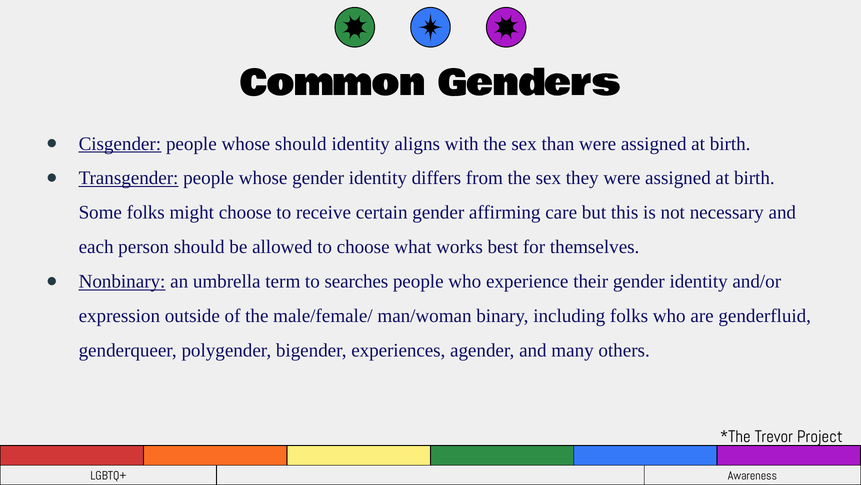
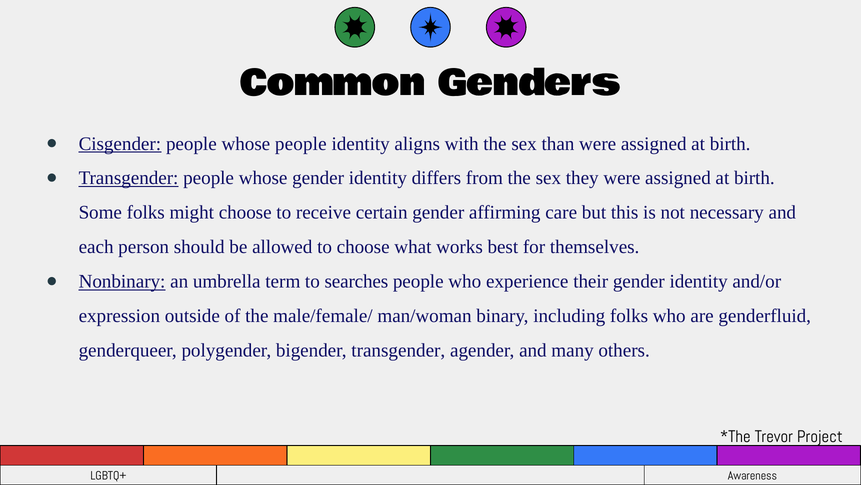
whose should: should -> people (301, 143)
bigender experiences: experiences -> transgender (398, 350)
